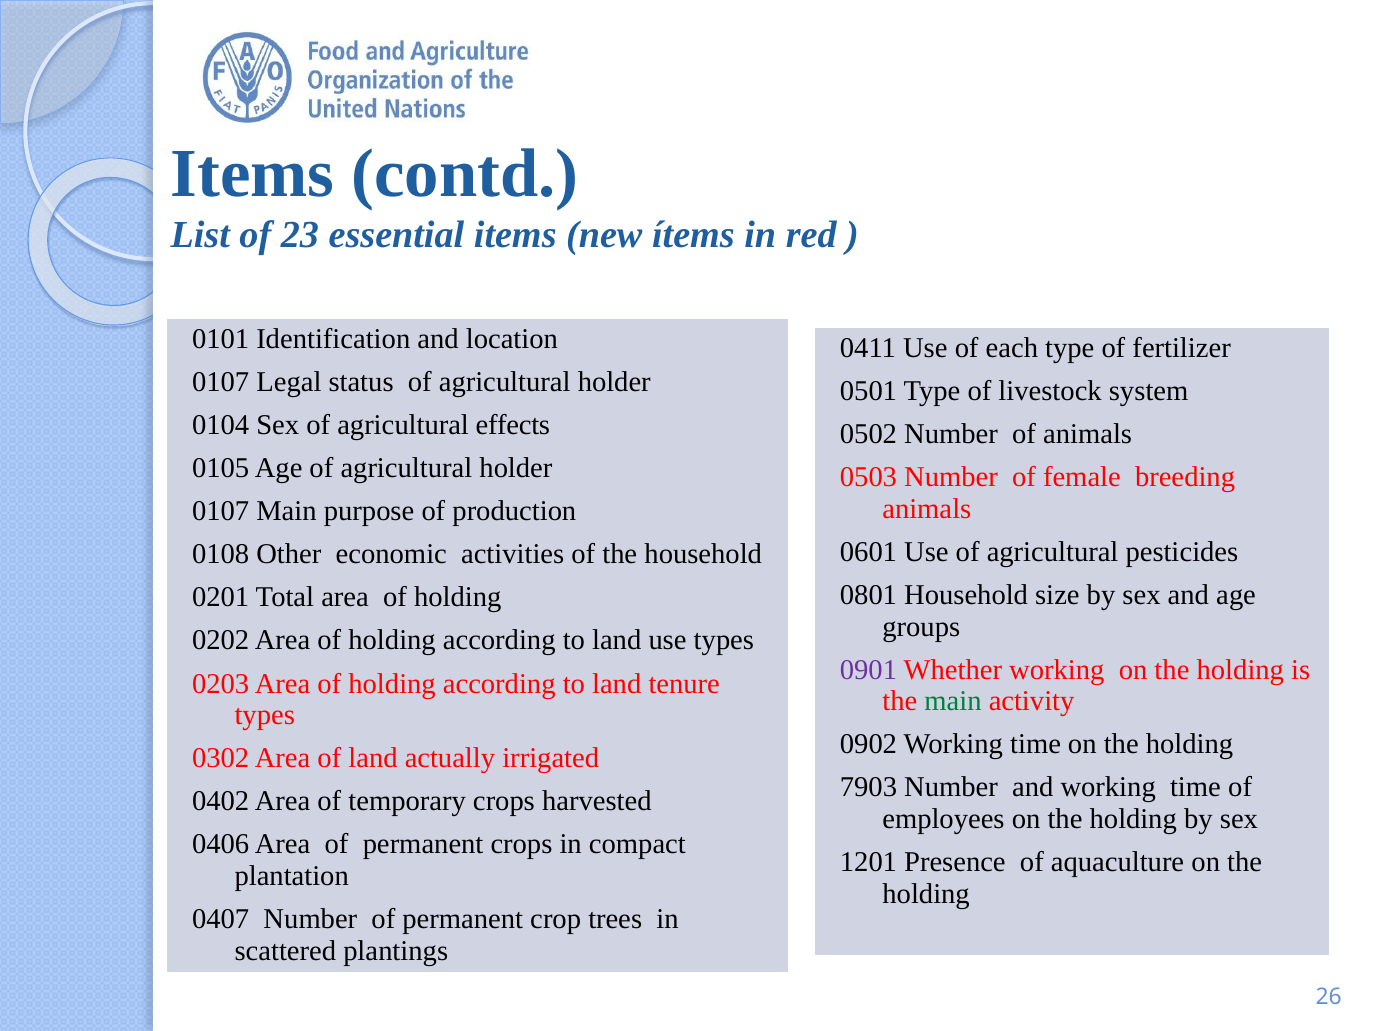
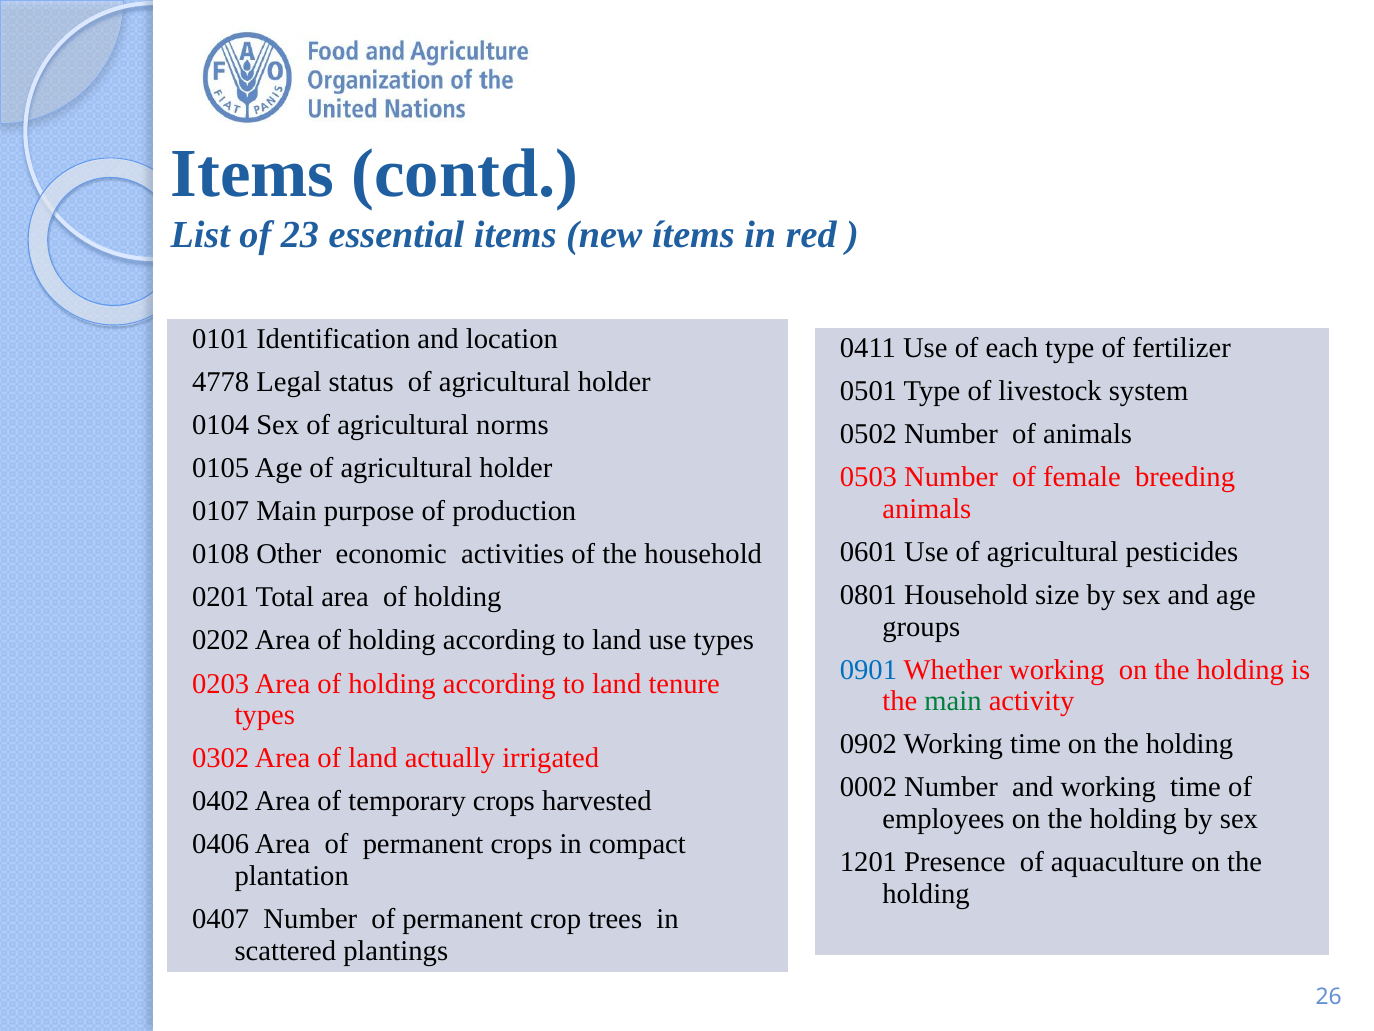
0107: 0107 -> 4778 (221, 382)
effects: effects -> norms (513, 425)
0901 colour: purple -> blue (868, 669)
7903: 7903 -> 0002 (868, 787)
